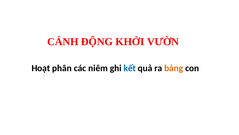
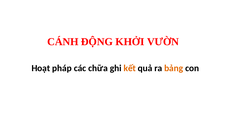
phân: phân -> pháp (62, 68)
niêm: niêm -> chữa (98, 68)
kết colour: blue -> orange (130, 68)
